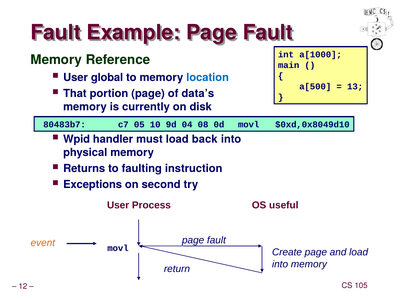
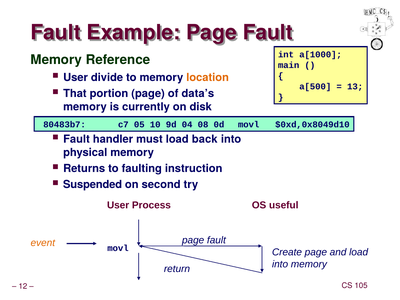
global: global -> divide (107, 77)
location colour: blue -> orange (208, 77)
Wpid: Wpid -> Fault (76, 139)
Exceptions: Exceptions -> Suspended (93, 185)
